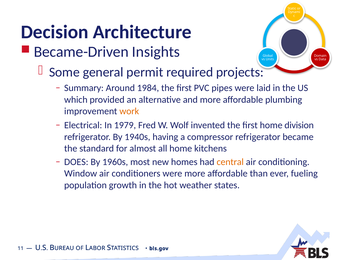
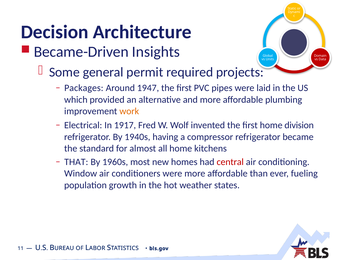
Summary: Summary -> Packages (84, 88)
1984: 1984 -> 1947 (148, 88)
1979: 1979 -> 1917 (125, 125)
DOES: DOES -> THAT (76, 162)
central colour: orange -> red (230, 162)
